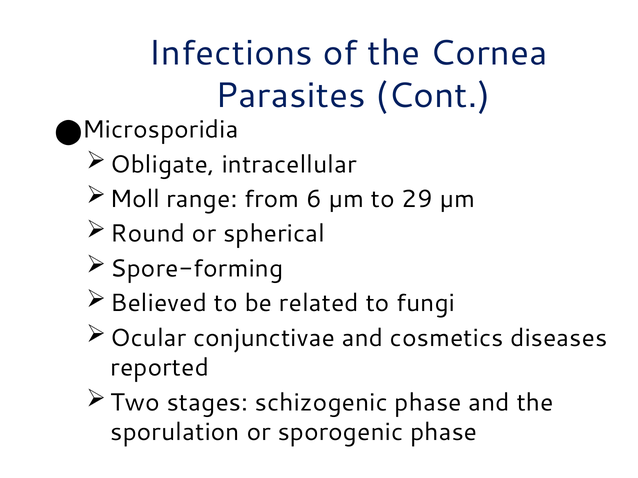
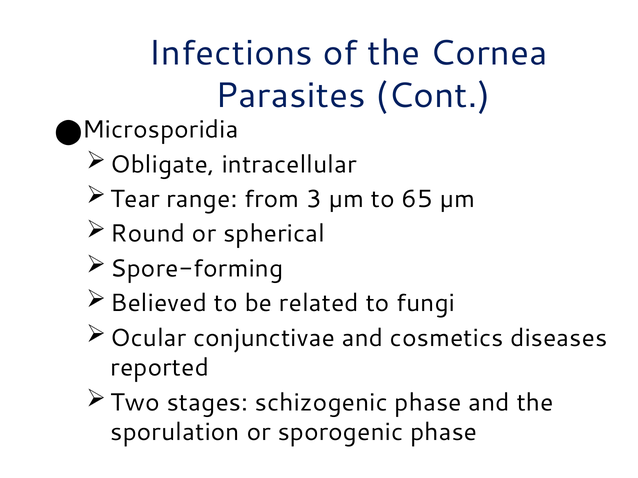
Moll: Moll -> Tear (135, 199)
6: 6 -> 3 (314, 199)
29: 29 -> 65 (417, 199)
